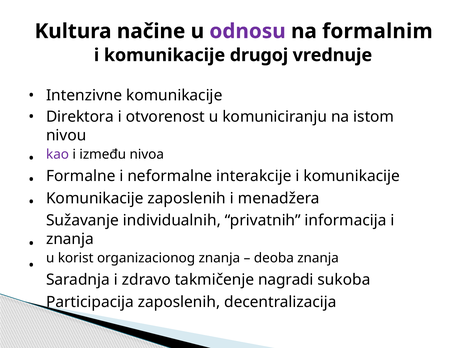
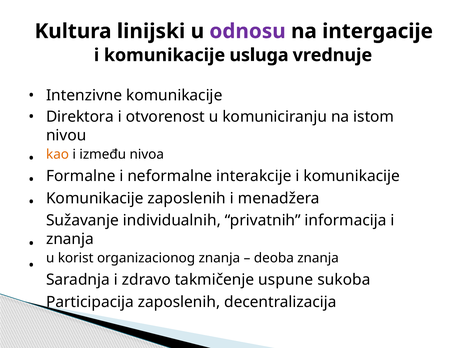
načine: načine -> linijski (151, 31)
formalnim: formalnim -> intergacije (378, 31)
drugoj: drugoj -> usluga (259, 55)
kao colour: purple -> orange (58, 155)
nagradi: nagradi -> uspune (286, 280)
